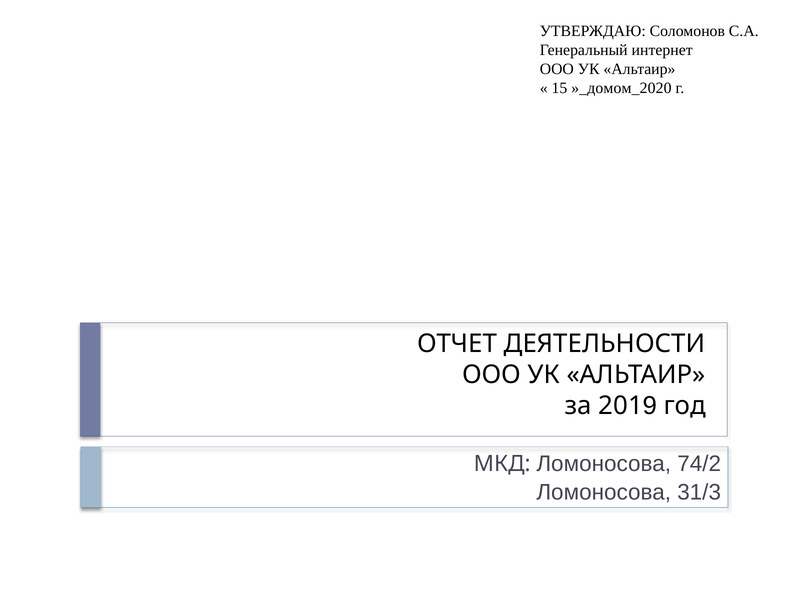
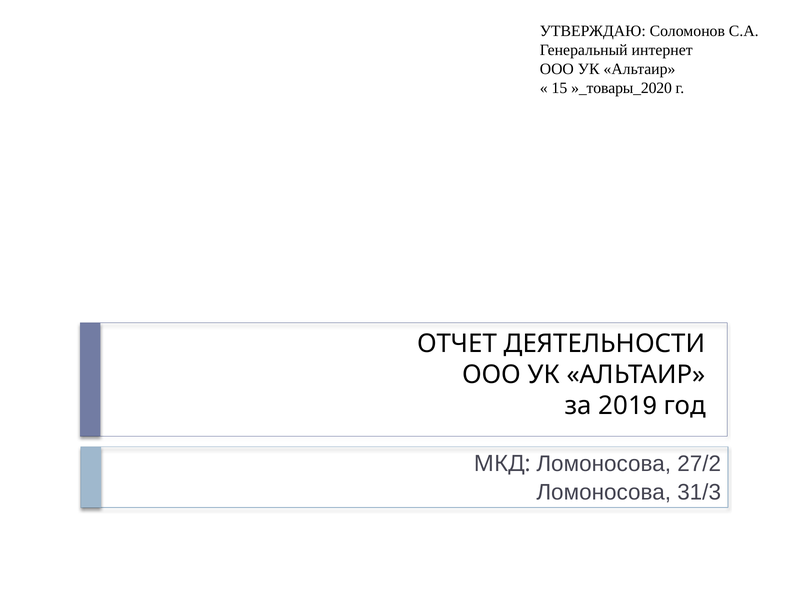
»_домом_2020: »_домом_2020 -> »_товары_2020 (622, 88)
74/2: 74/2 -> 27/2 (699, 464)
